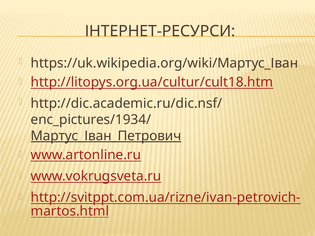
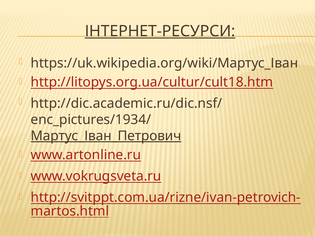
ІНТЕРНЕТ-РЕСУРСИ underline: none -> present (160, 31)
